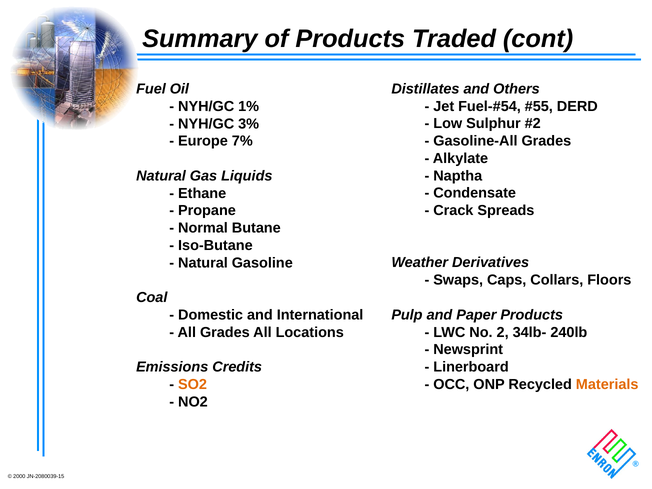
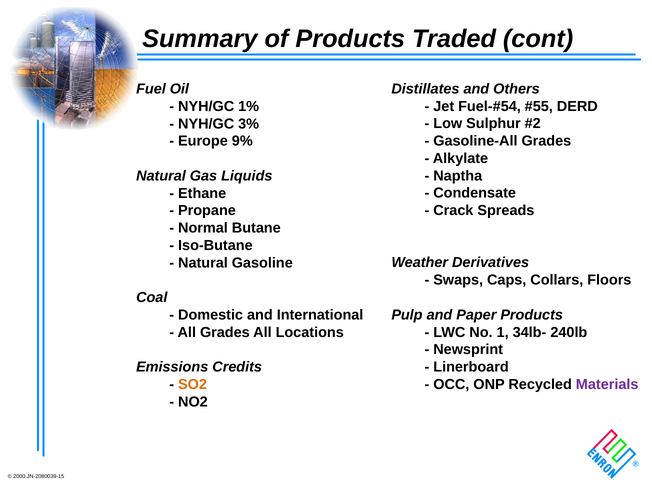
7%: 7% -> 9% (242, 141)
2: 2 -> 1 (503, 332)
Materials colour: orange -> purple (607, 384)
